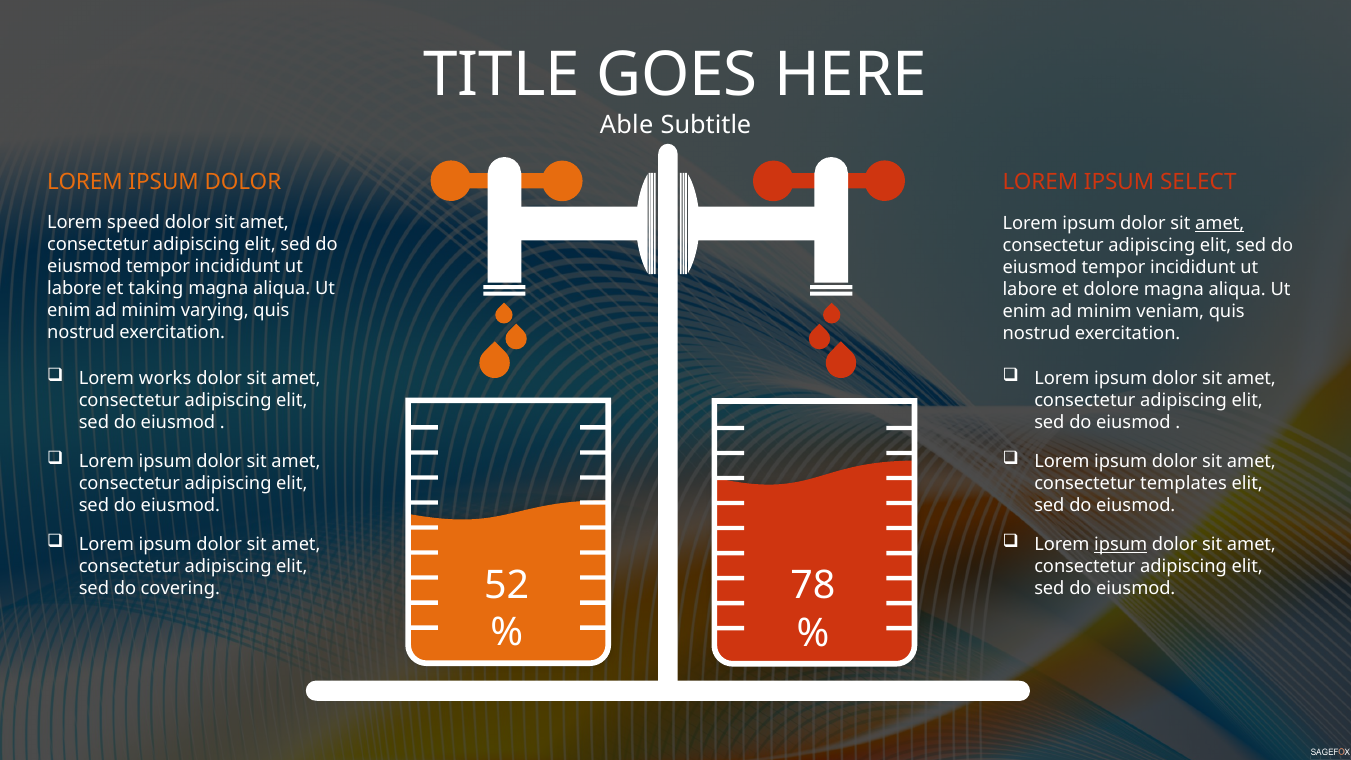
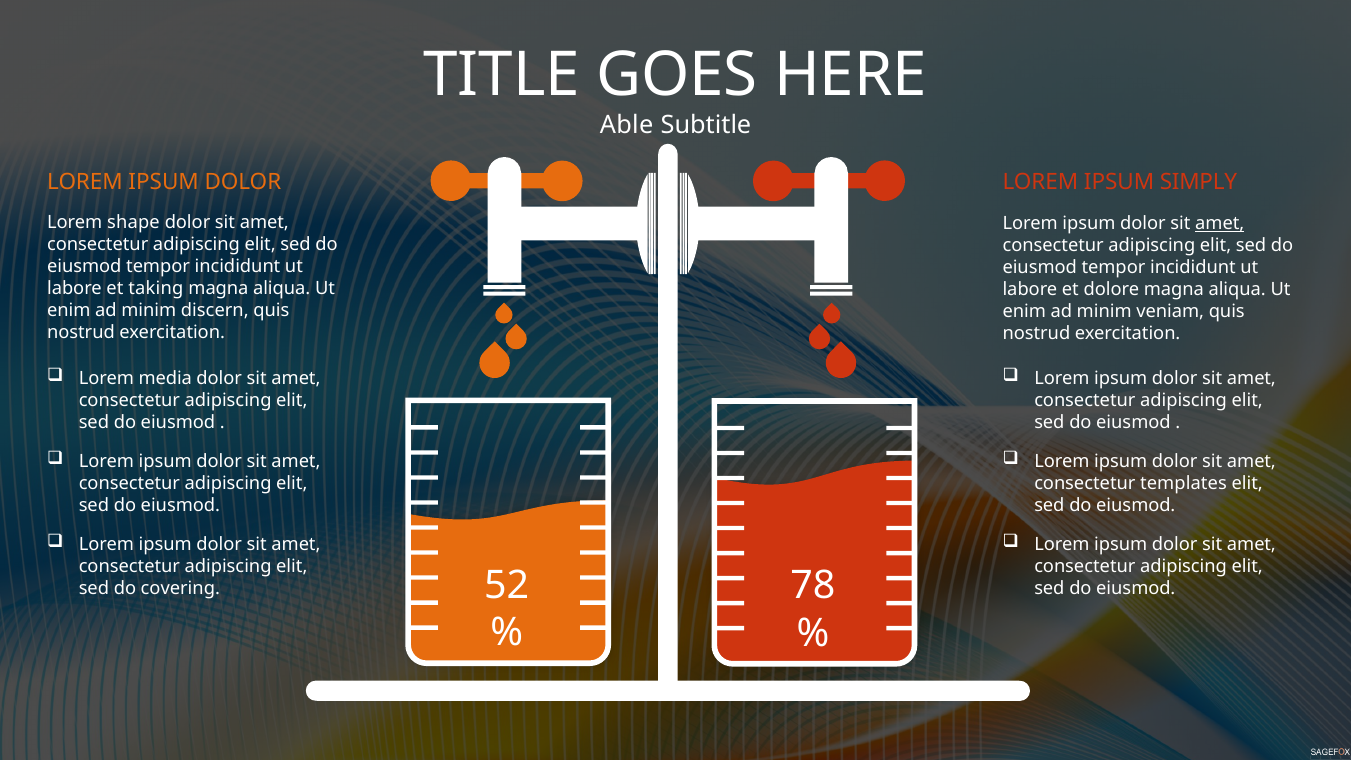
SELECT: SELECT -> SIMPLY (1198, 182)
speed: speed -> shape (133, 223)
varying: varying -> discern (215, 311)
works: works -> media (165, 378)
ipsum underline: present -> none (1121, 545)
